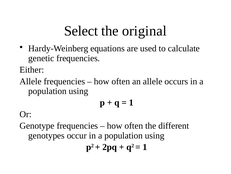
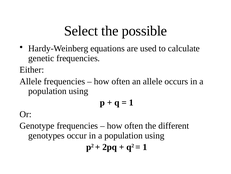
original: original -> possible (144, 31)
